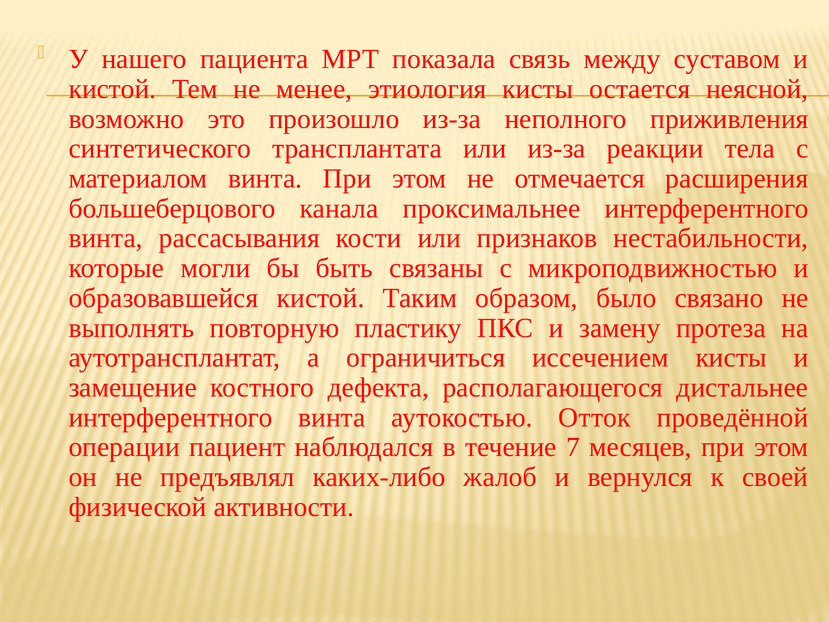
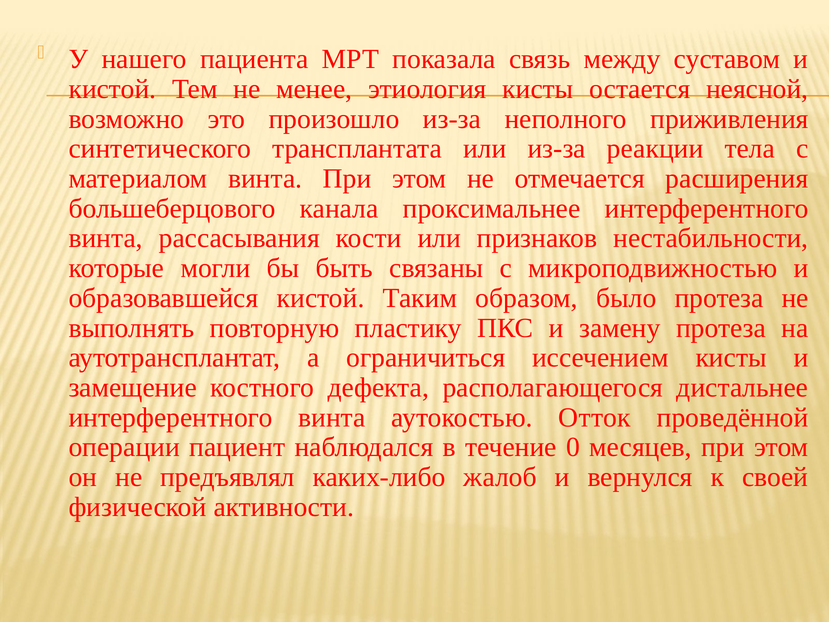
было связано: связано -> протеза (719, 298)
7: 7 -> 0 (573, 447)
